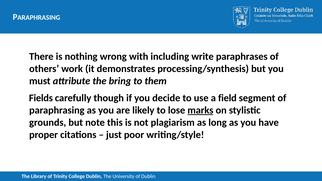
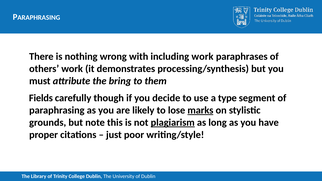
including write: write -> work (202, 57)
field: field -> type (227, 98)
plagiarism underline: none -> present (173, 123)
